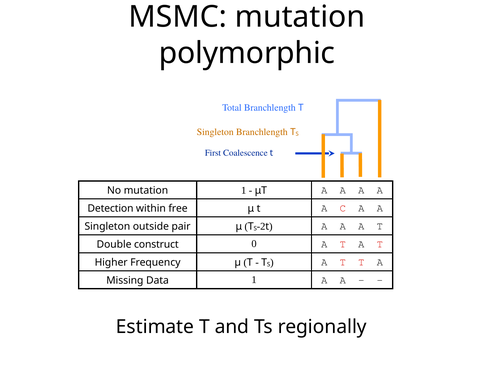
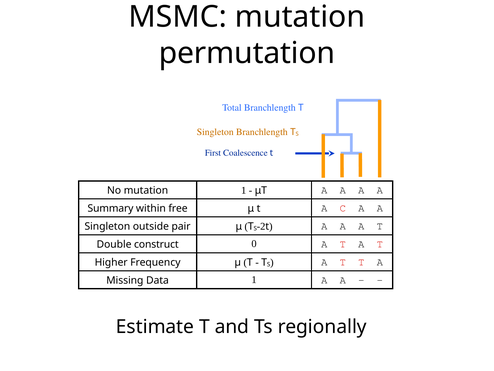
polymorphic: polymorphic -> permutation (247, 53)
Detection: Detection -> Summary (111, 208)
